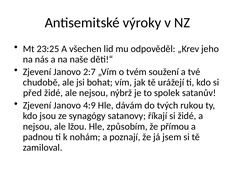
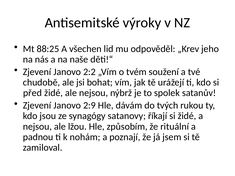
23:25: 23:25 -> 88:25 (48, 49)
2:7: 2:7 -> 2:2 (89, 72)
4:9: 4:9 -> 2:9 (89, 105)
přímou: přímou -> rituální (175, 127)
